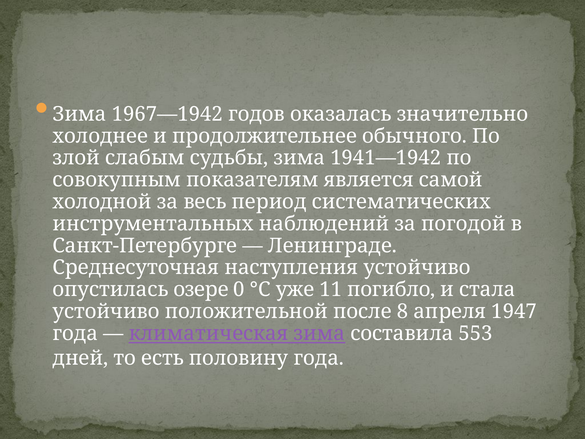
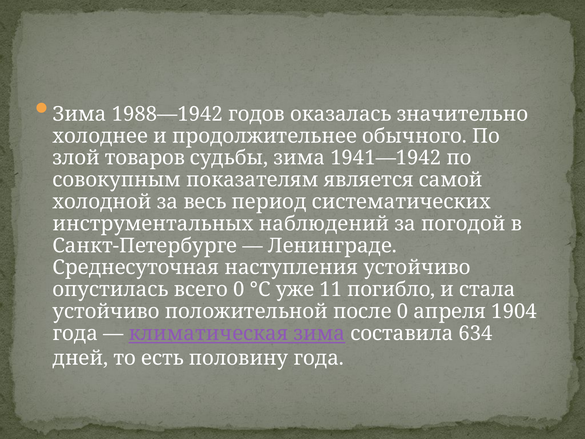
1967—1942: 1967—1942 -> 1988—1942 (167, 114)
слабым: слабым -> товаров (145, 158)
озере: озере -> всего (201, 289)
после 8: 8 -> 0 (402, 311)
1947: 1947 -> 1904 (514, 311)
553: 553 -> 634 (476, 333)
